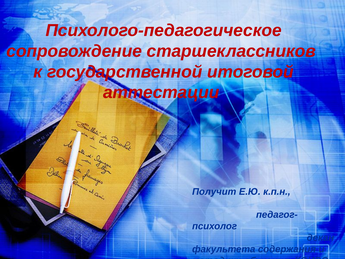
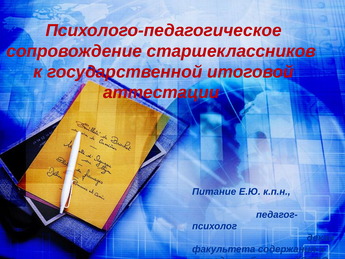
Получит: Получит -> Питание (214, 191)
